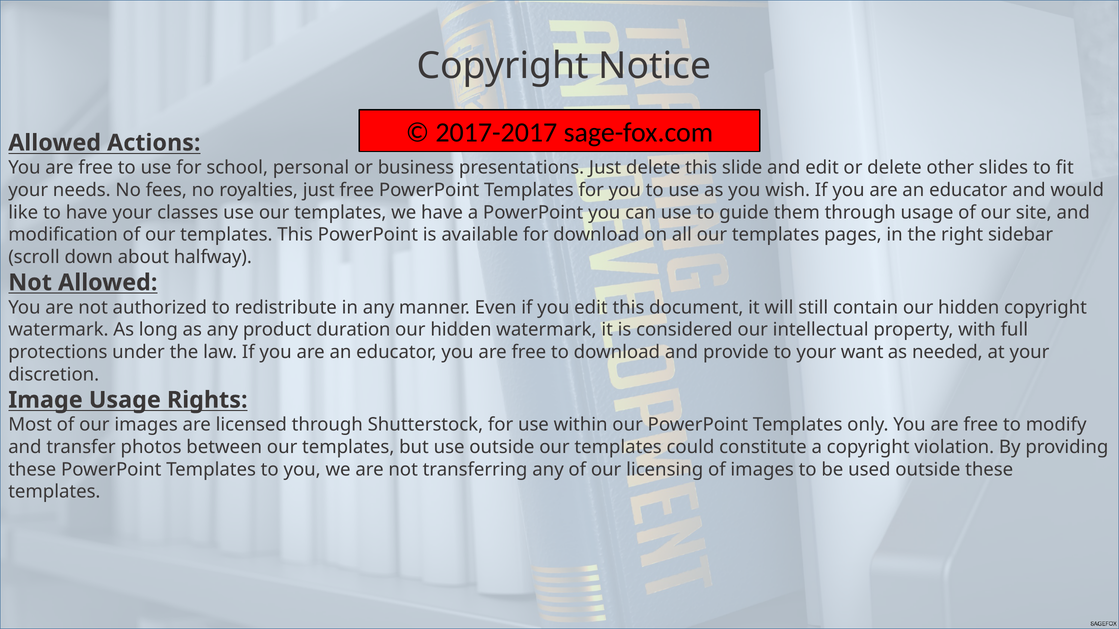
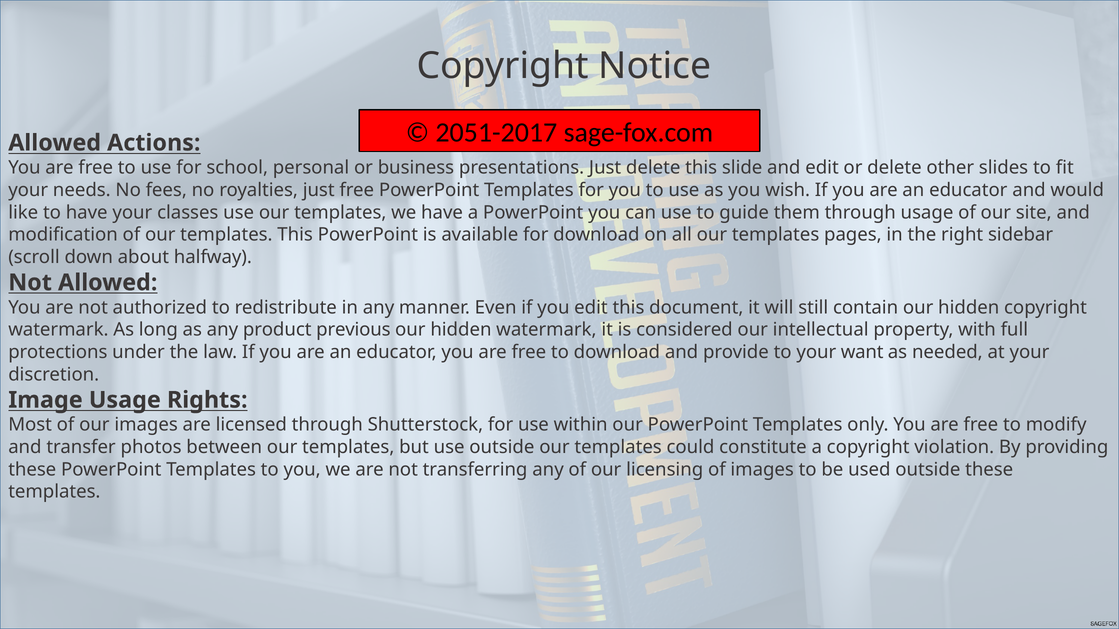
2017-2017: 2017-2017 -> 2051-2017 (496, 133)
duration: duration -> previous (353, 330)
